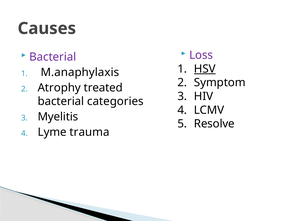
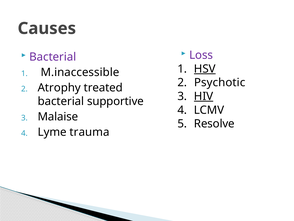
M.anaphylaxis: M.anaphylaxis -> M.inaccessible (80, 72)
Symptom: Symptom -> Psychotic (220, 82)
HIV underline: none -> present (204, 96)
categories: categories -> supportive (115, 101)
Myelitis: Myelitis -> Malaise (58, 117)
